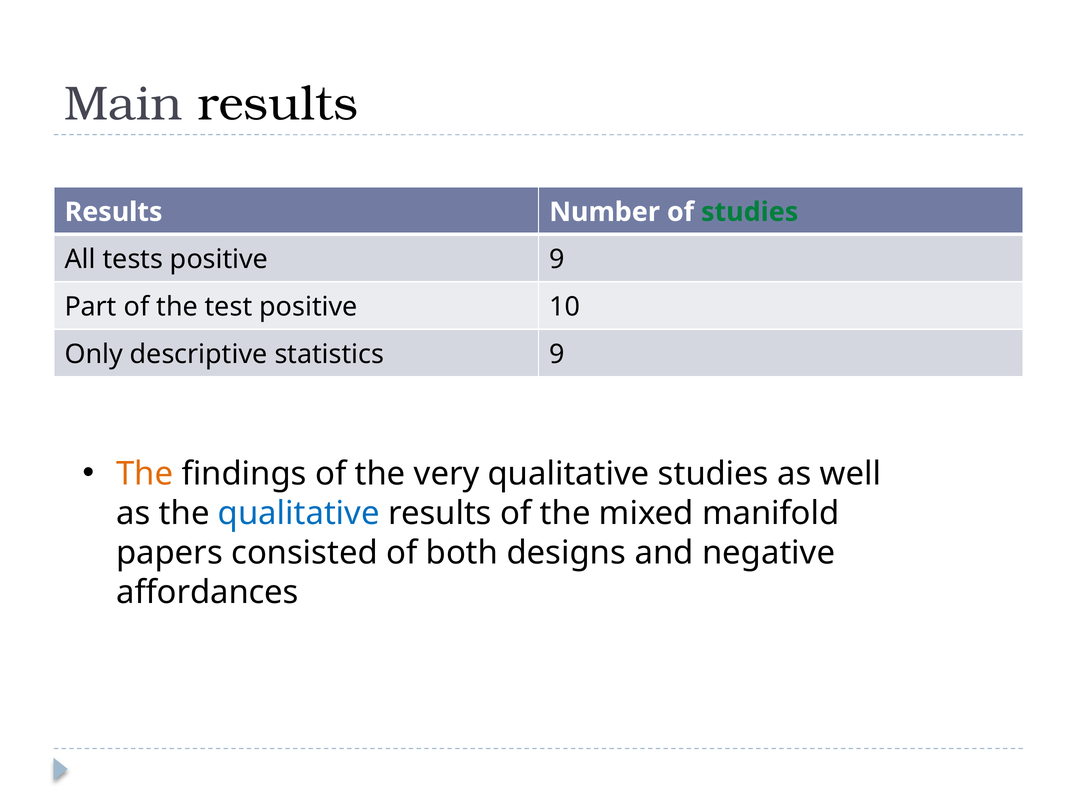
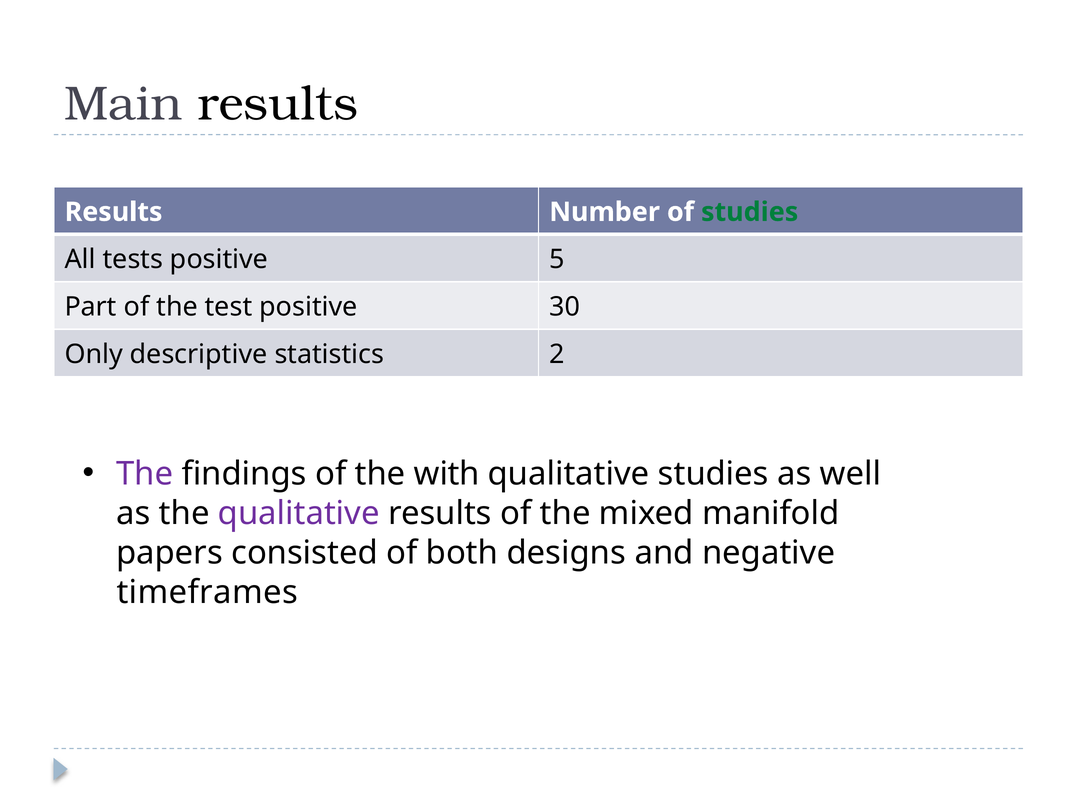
positive 9: 9 -> 5 (557, 259)
10: 10 -> 30 (565, 307)
statistics 9: 9 -> 2 (557, 354)
The colour: orange -> purple (145, 474)
very: very -> with (447, 474)
qualitative colour: blue -> purple (299, 513)
affordances: affordances -> timeframes (207, 592)
